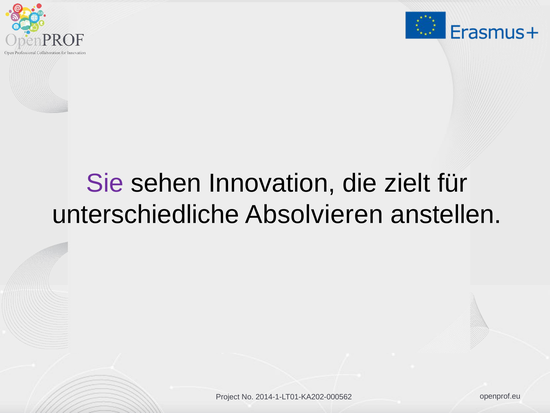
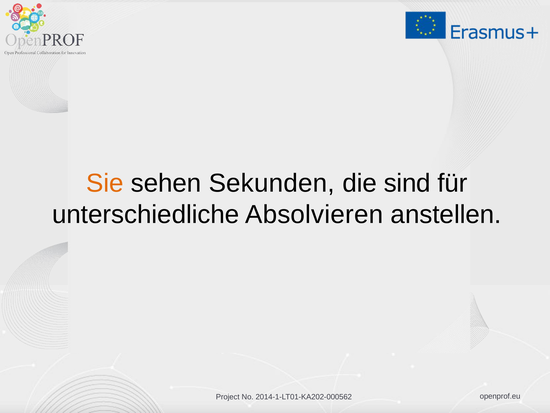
Sie colour: purple -> orange (105, 183)
Innovation: Innovation -> Sekunden (272, 183)
zielt: zielt -> sind (407, 183)
